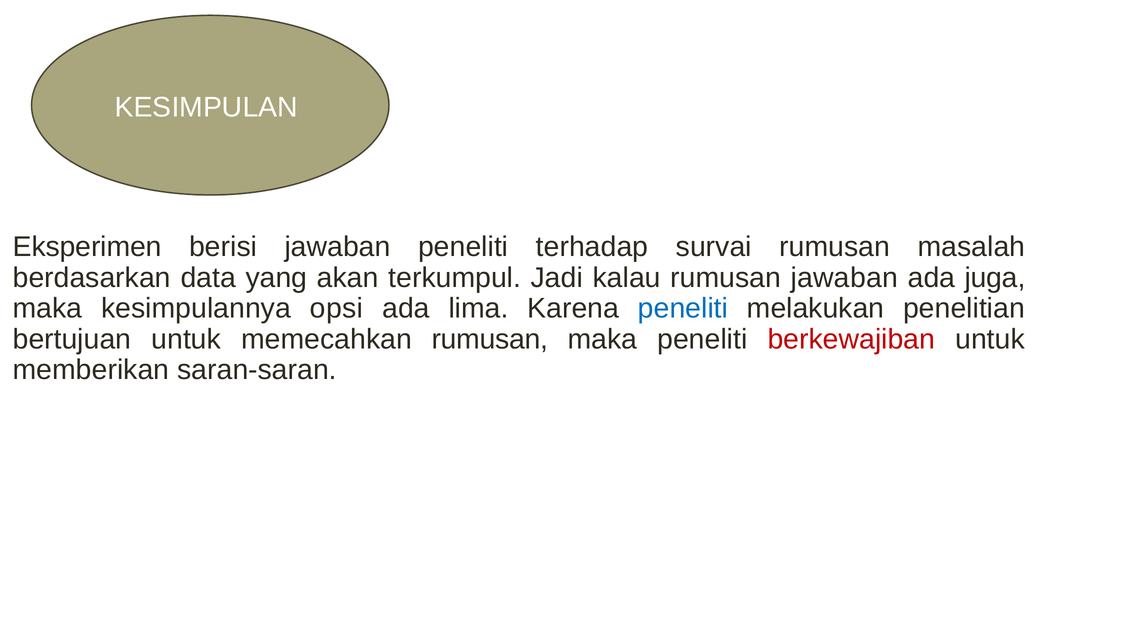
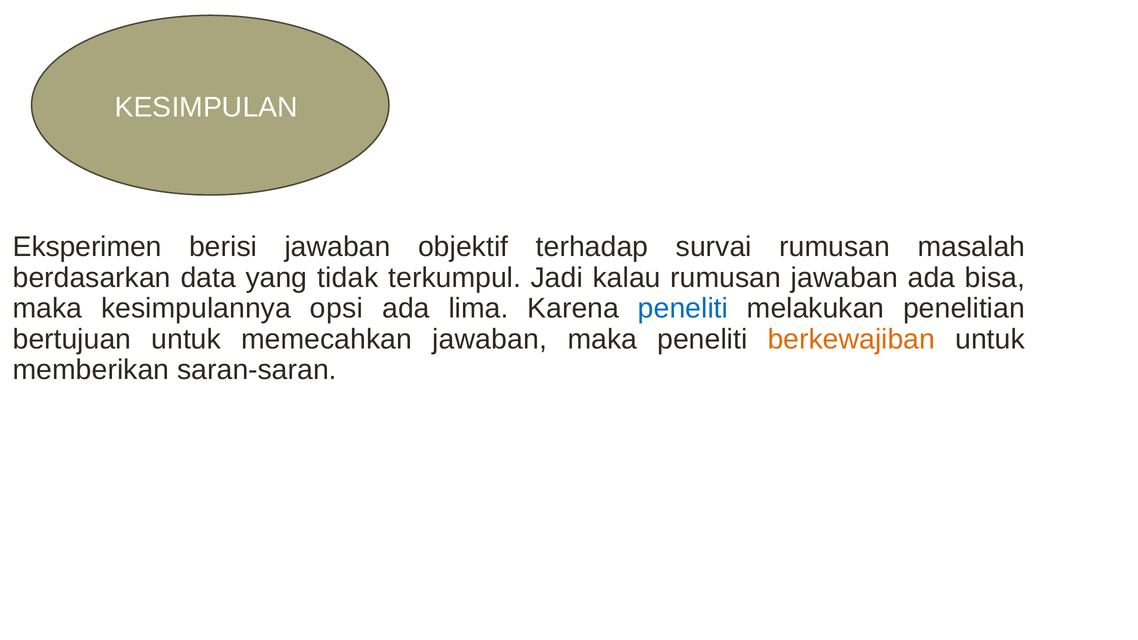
jawaban peneliti: peneliti -> objektif (463, 247)
akan: akan -> tidak (348, 278)
juga: juga -> bisa (995, 278)
memecahkan rumusan: rumusan -> jawaban (490, 339)
berkewajiban colour: red -> orange (851, 339)
